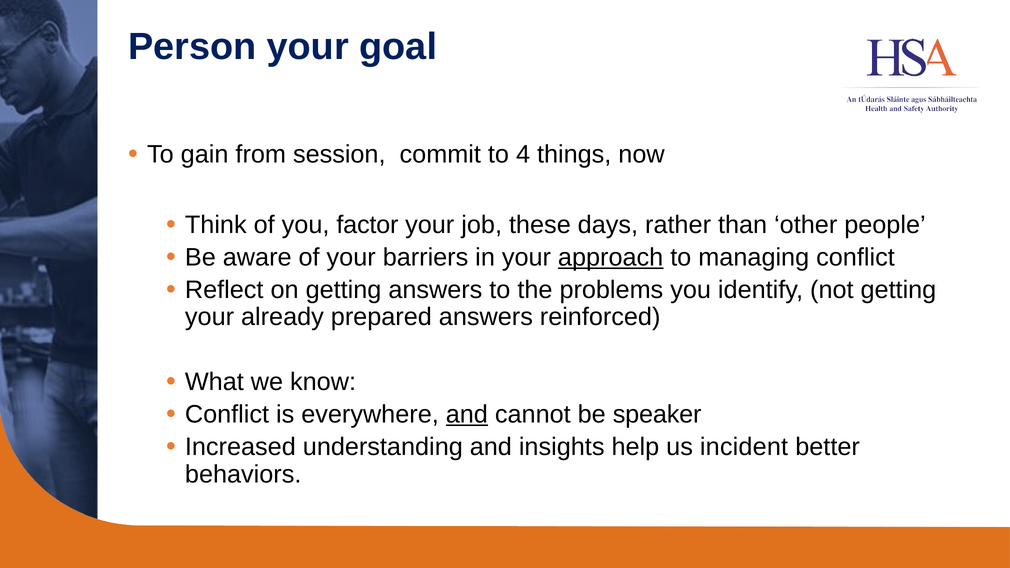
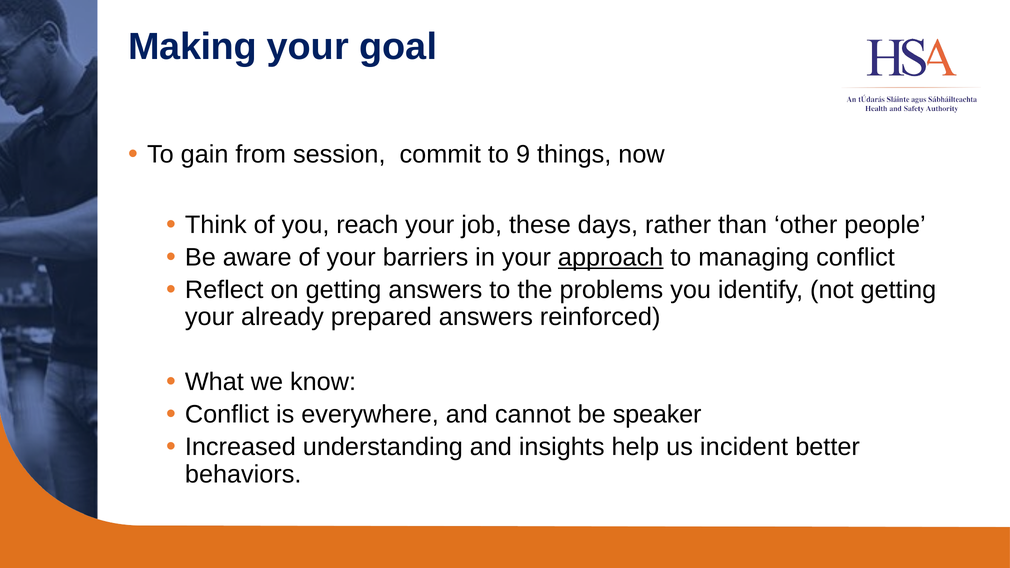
Person: Person -> Making (192, 47)
4: 4 -> 9 (523, 155)
factor: factor -> reach (367, 225)
and underline: present -> none (467, 415)
